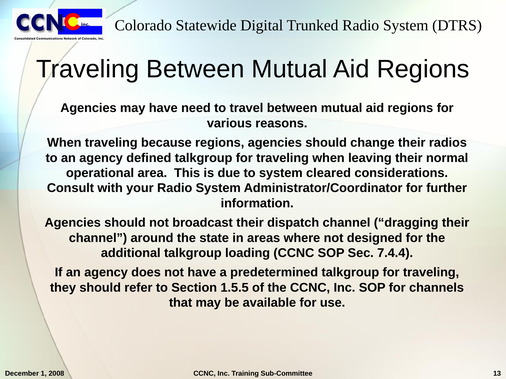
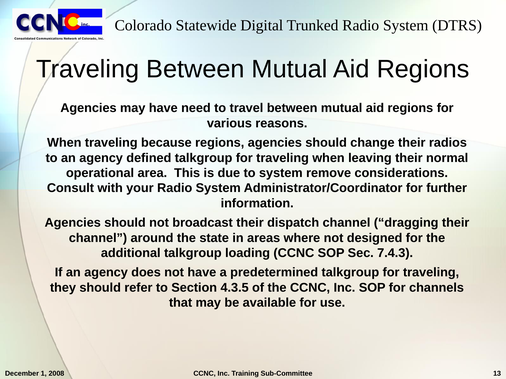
cleared: cleared -> remove (329, 173)
7.4.4: 7.4.4 -> 7.4.3 (395, 253)
1.5.5: 1.5.5 -> 4.3.5 (235, 288)
